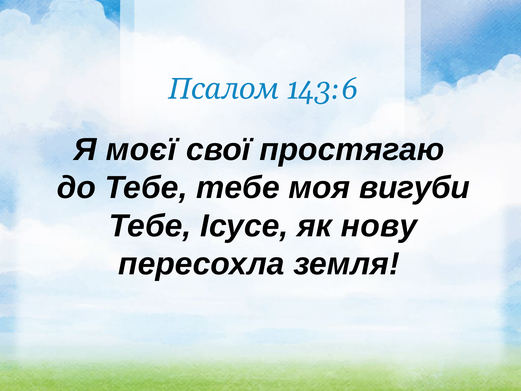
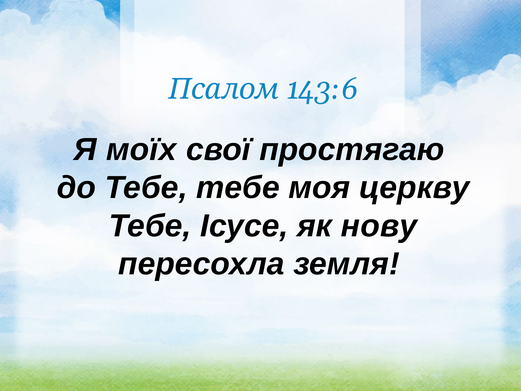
моєї: моєї -> моїх (141, 149)
вигуби: вигуби -> церкву (414, 188)
